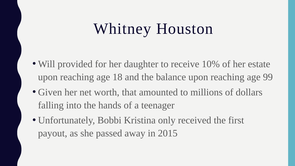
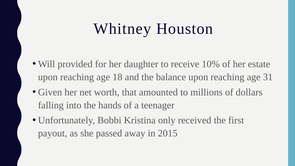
99: 99 -> 31 (268, 77)
